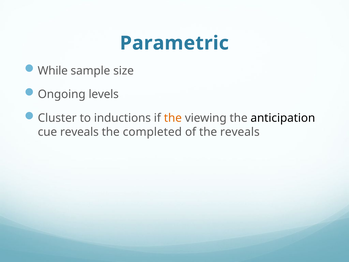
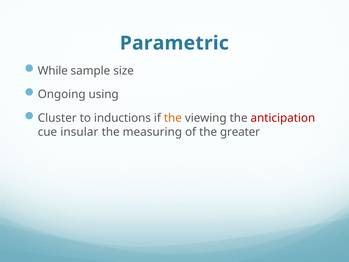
levels: levels -> using (104, 94)
anticipation colour: black -> red (283, 118)
cue reveals: reveals -> insular (79, 132)
completed: completed -> measuring (152, 132)
the reveals: reveals -> greater (240, 132)
